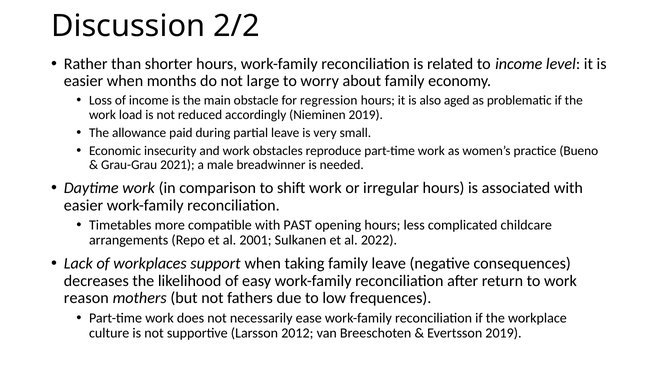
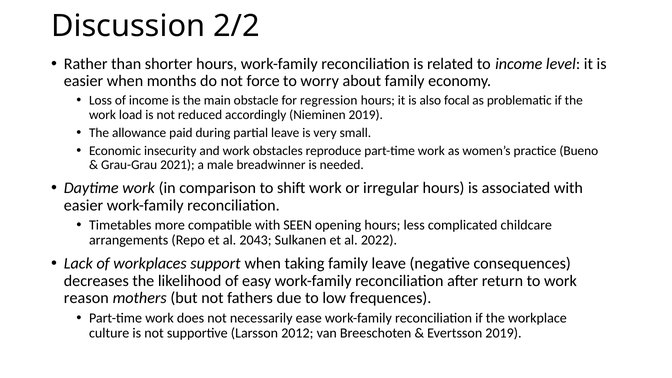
large: large -> force (263, 81)
aged: aged -> focal (457, 101)
PAST: PAST -> SEEN (298, 225)
2001: 2001 -> 2043 (256, 240)
